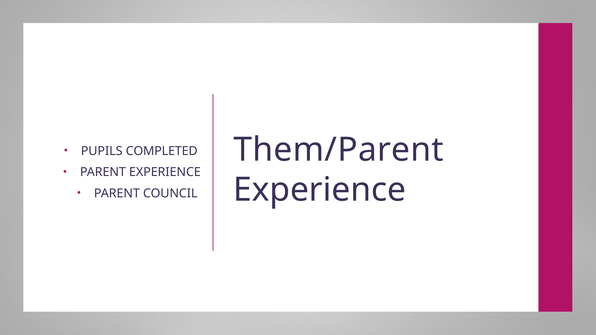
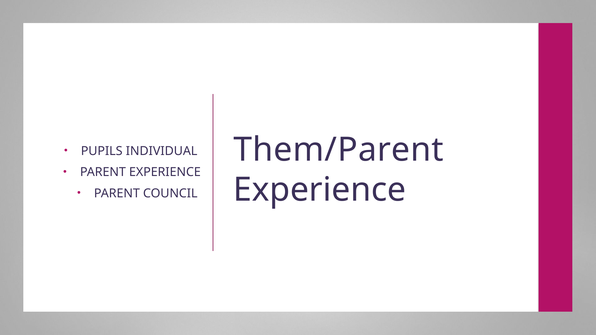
COMPLETED: COMPLETED -> INDIVIDUAL (162, 151)
